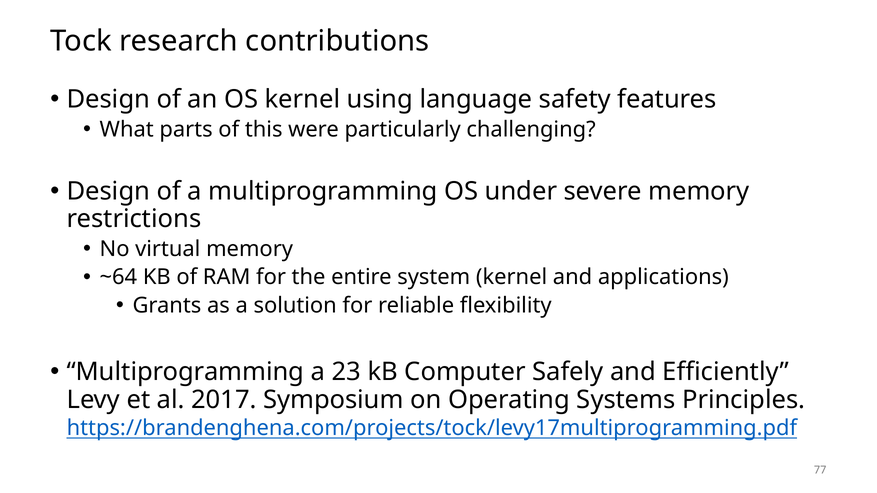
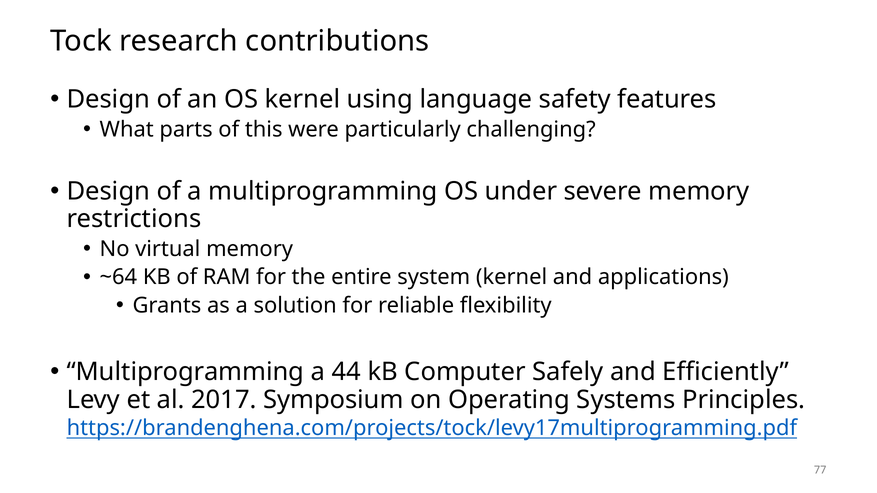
23: 23 -> 44 (346, 372)
